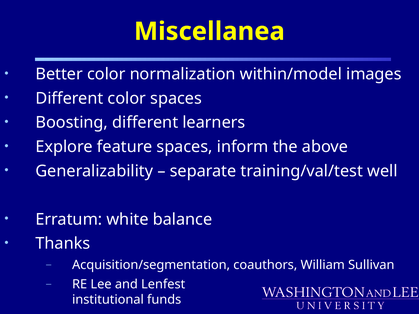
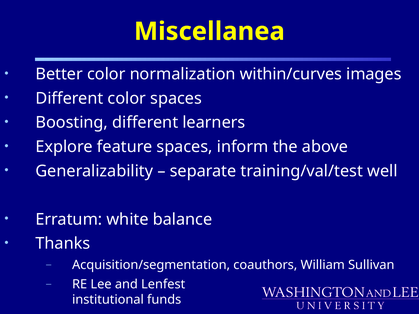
within/model: within/model -> within/curves (291, 74)
